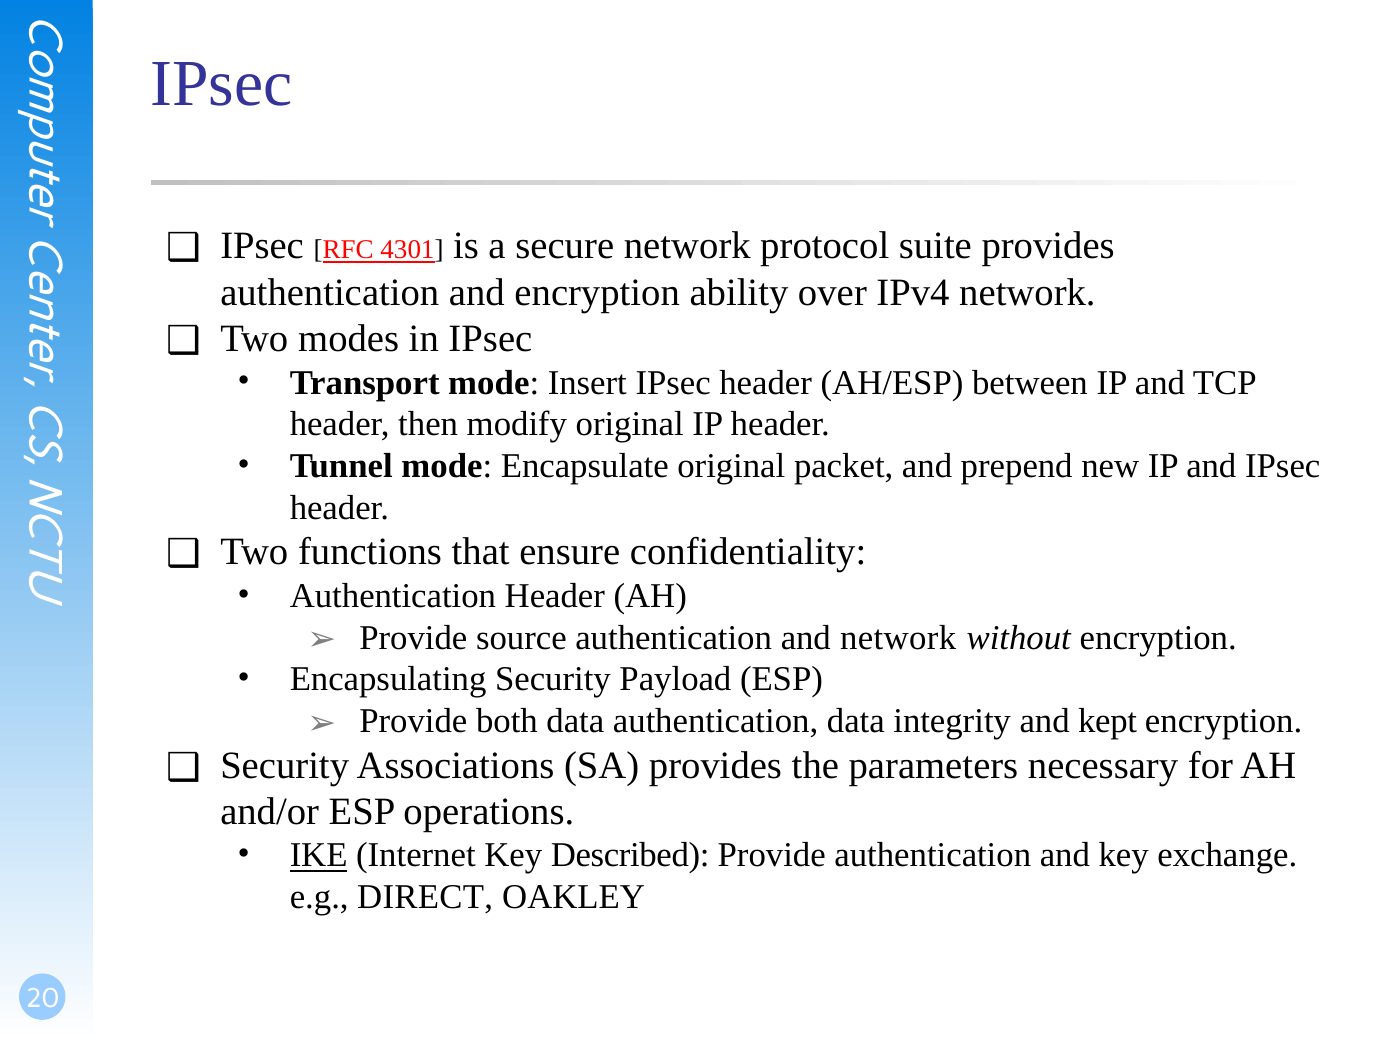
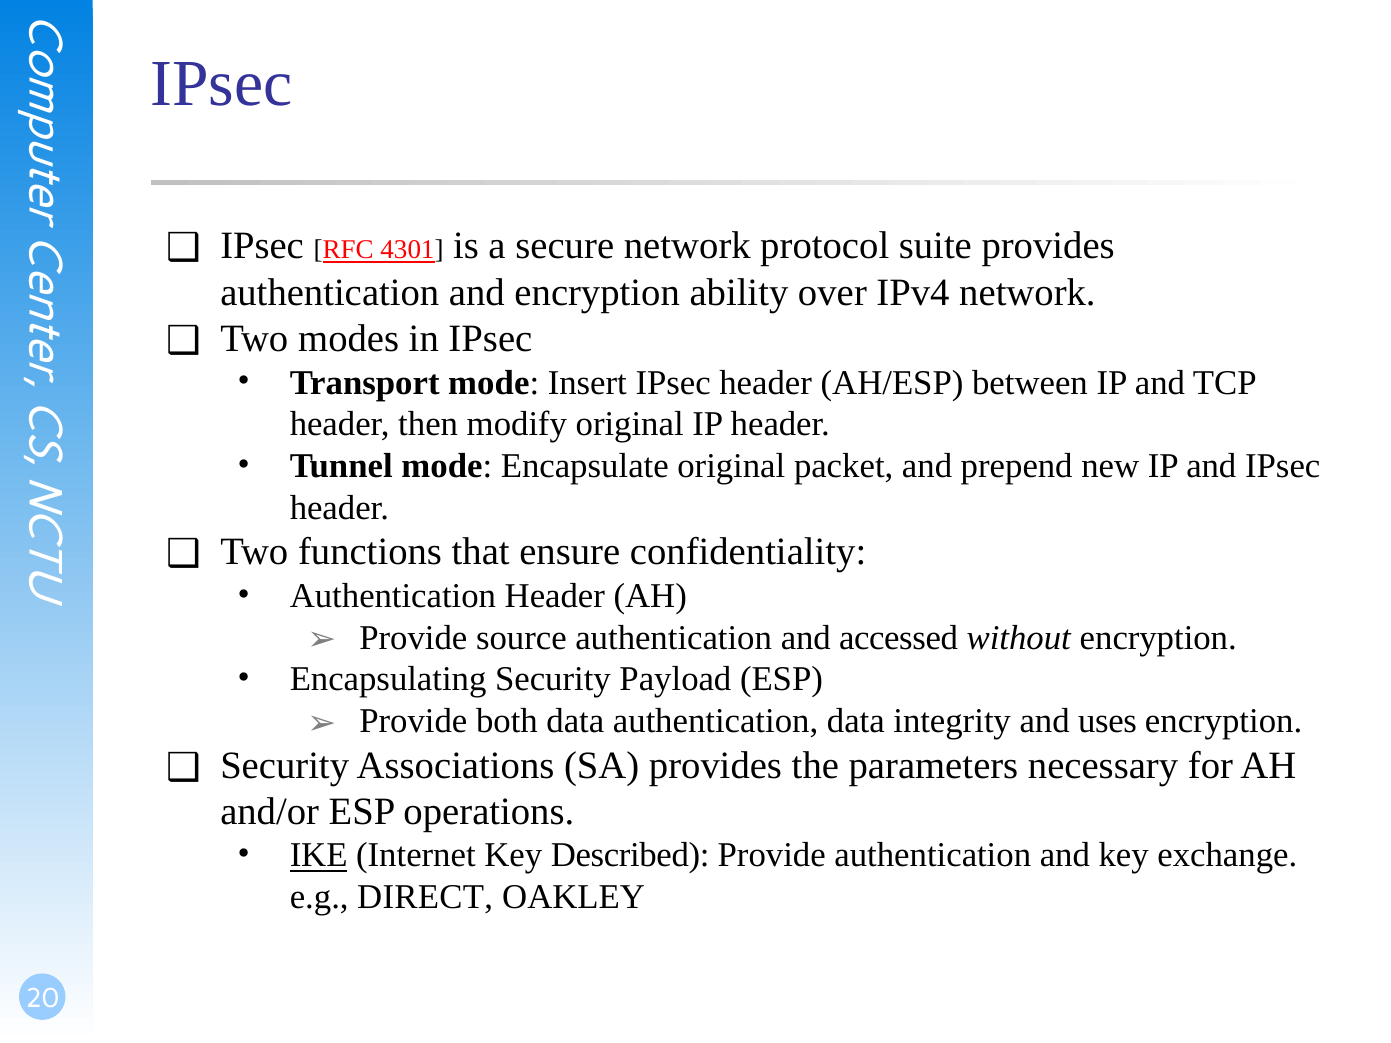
and network: network -> accessed (899, 638)
kept: kept -> uses (1108, 721)
